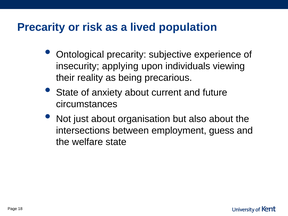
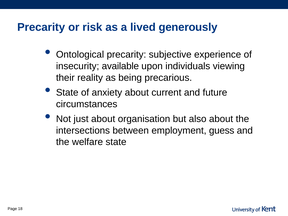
population: population -> generously (188, 27)
applying: applying -> available (120, 66)
